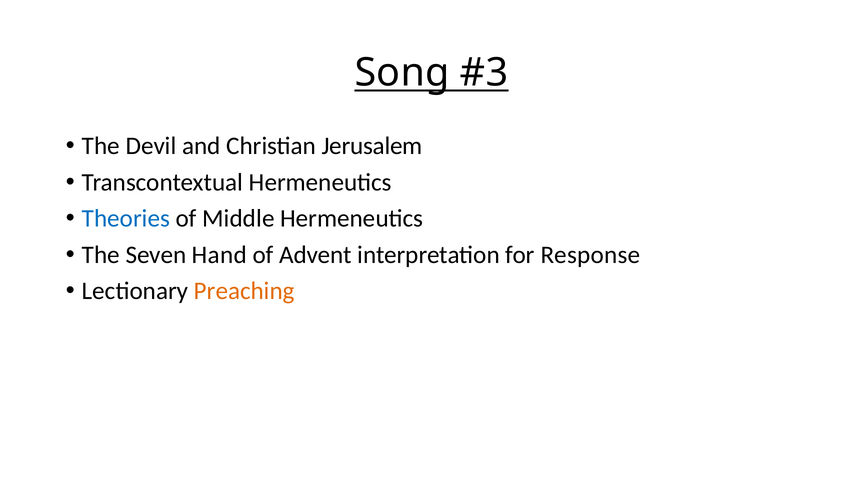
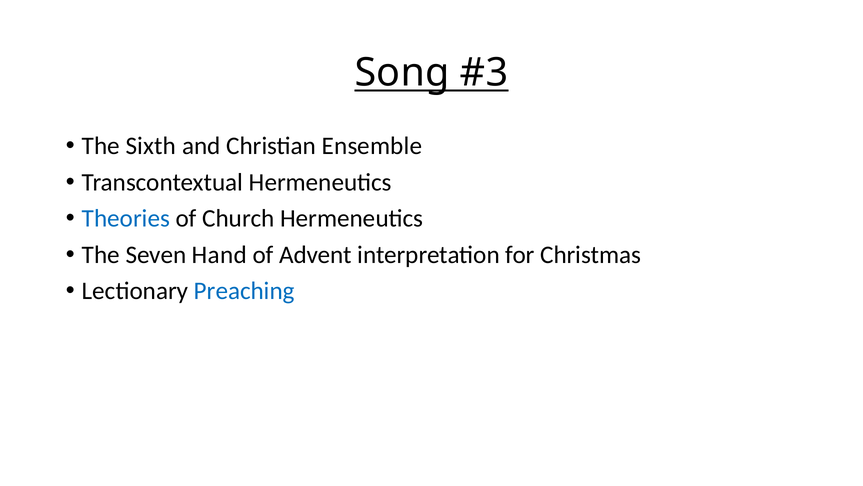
Devil: Devil -> Sixth (151, 146)
Jerusalem: Jerusalem -> Ensemble (372, 146)
Middle: Middle -> Church (238, 218)
Response: Response -> Christmas (591, 254)
Preaching colour: orange -> blue (244, 291)
